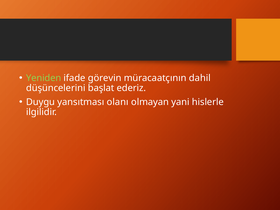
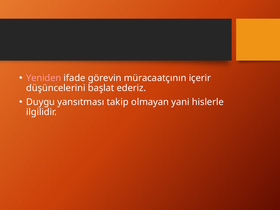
Yeniden colour: light green -> pink (44, 78)
dahil: dahil -> içerir (200, 78)
olanı: olanı -> takip (118, 102)
